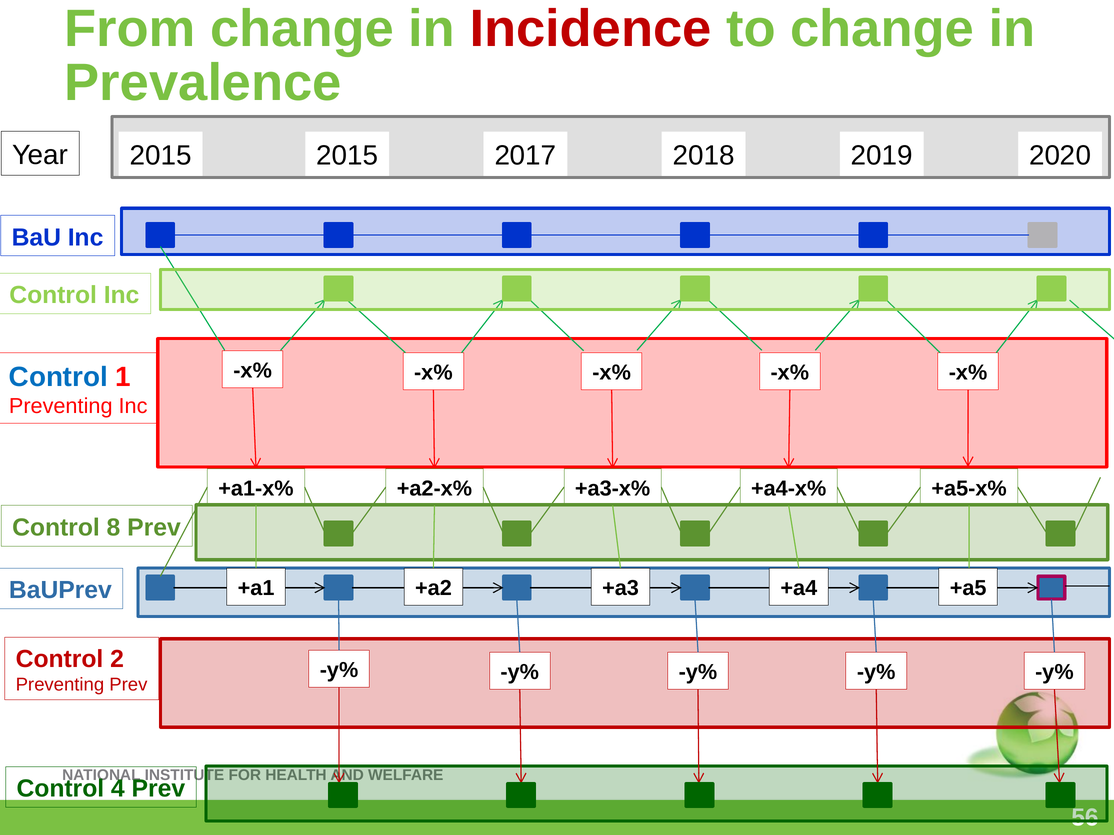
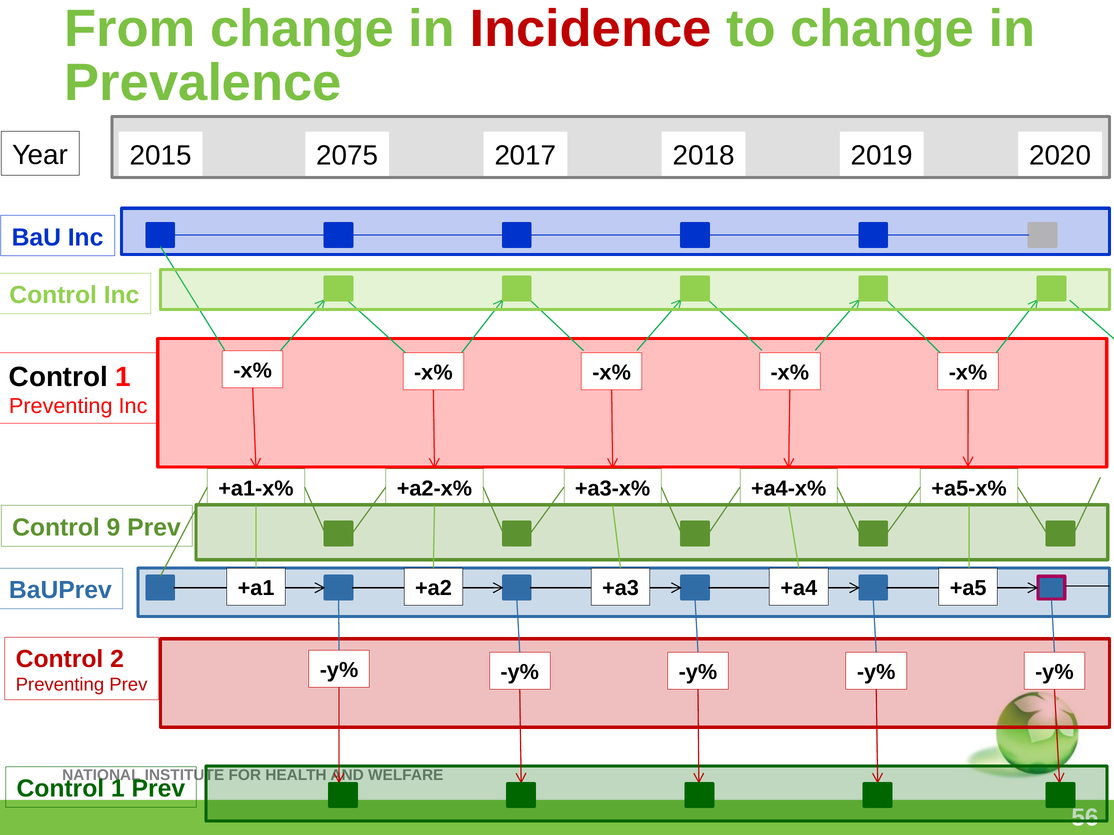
2015 2015: 2015 -> 2075 (347, 156)
Control colour: blue -> black (58, 377)
8: 8 -> 9 (113, 528)
4: 4 -> 1 (118, 789)
